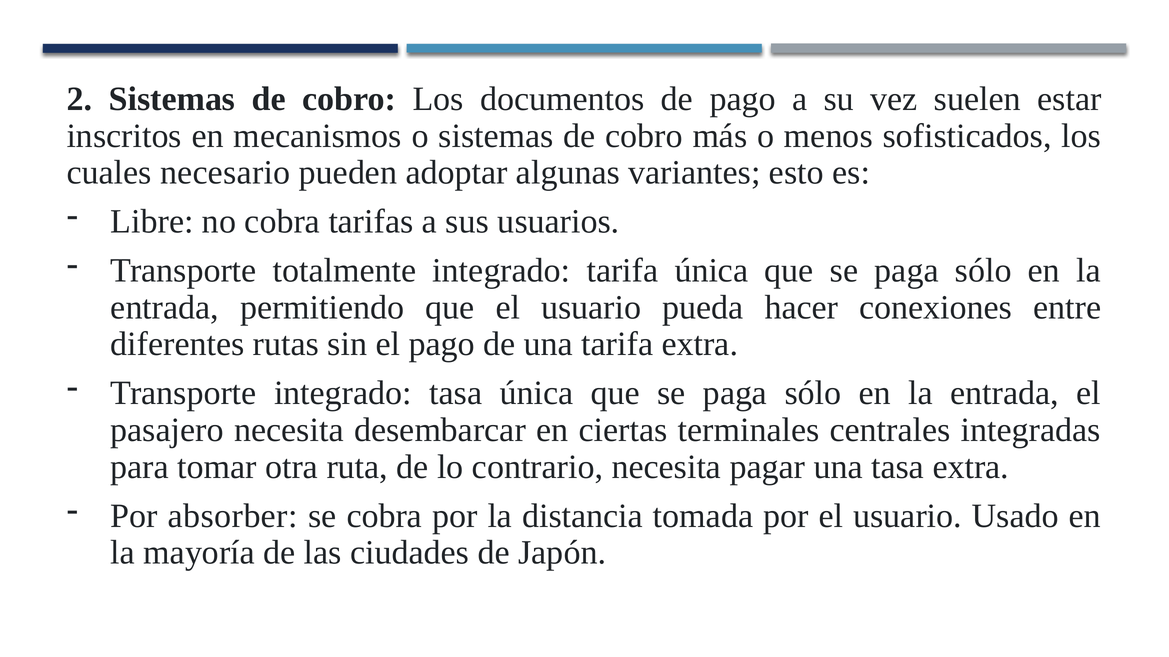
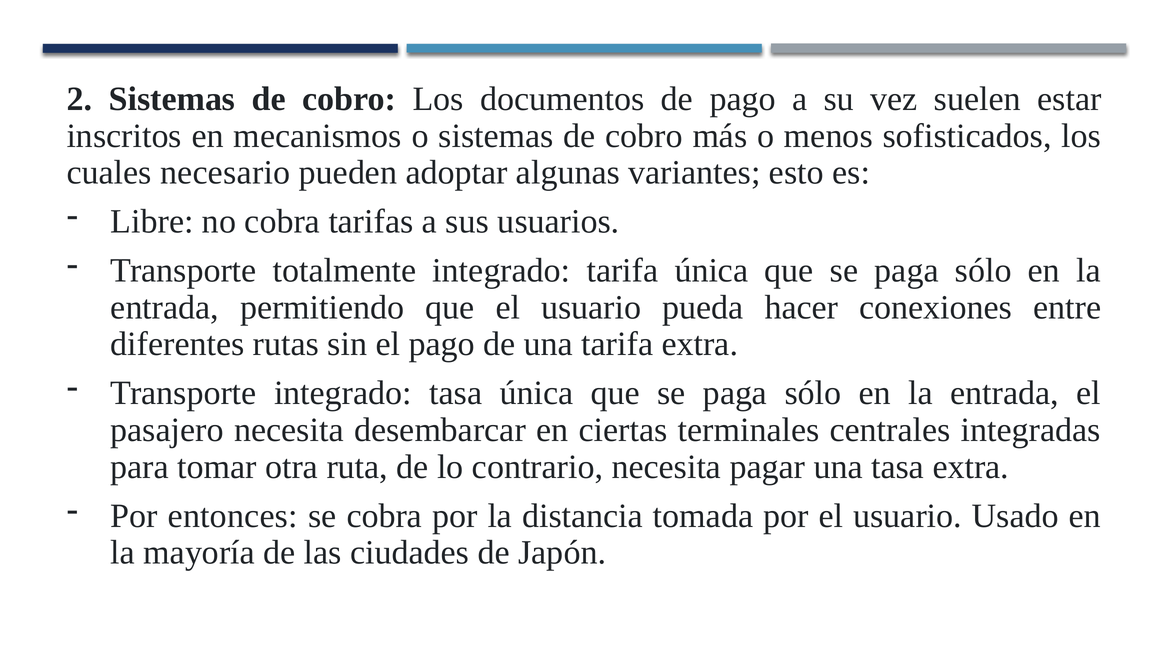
absorber: absorber -> entonces (233, 516)
